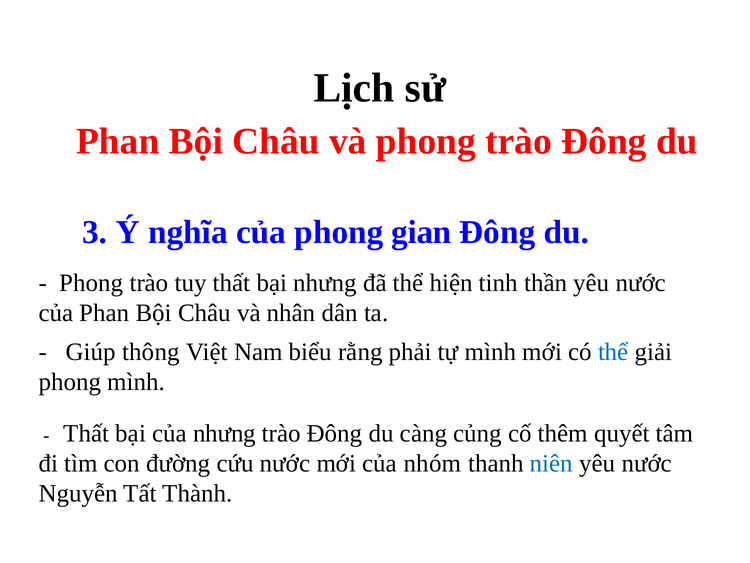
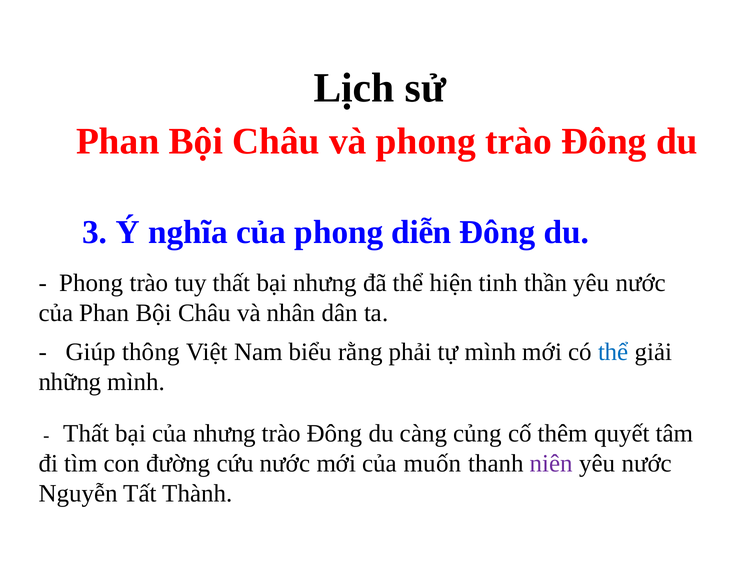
gian: gian -> diễn (421, 232)
phong: phong -> những (70, 382)
nhóm: nhóm -> muốn (432, 463)
niên colour: blue -> purple (551, 463)
